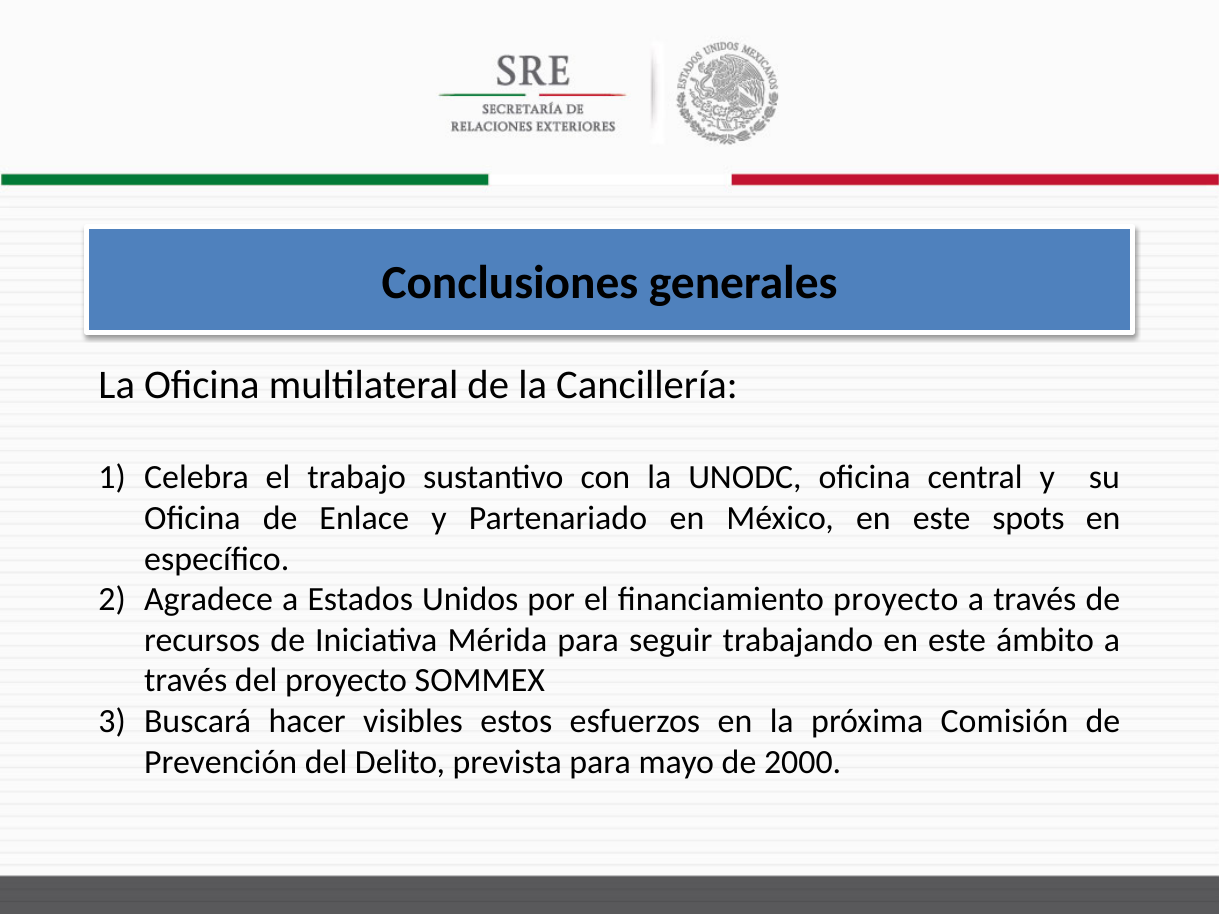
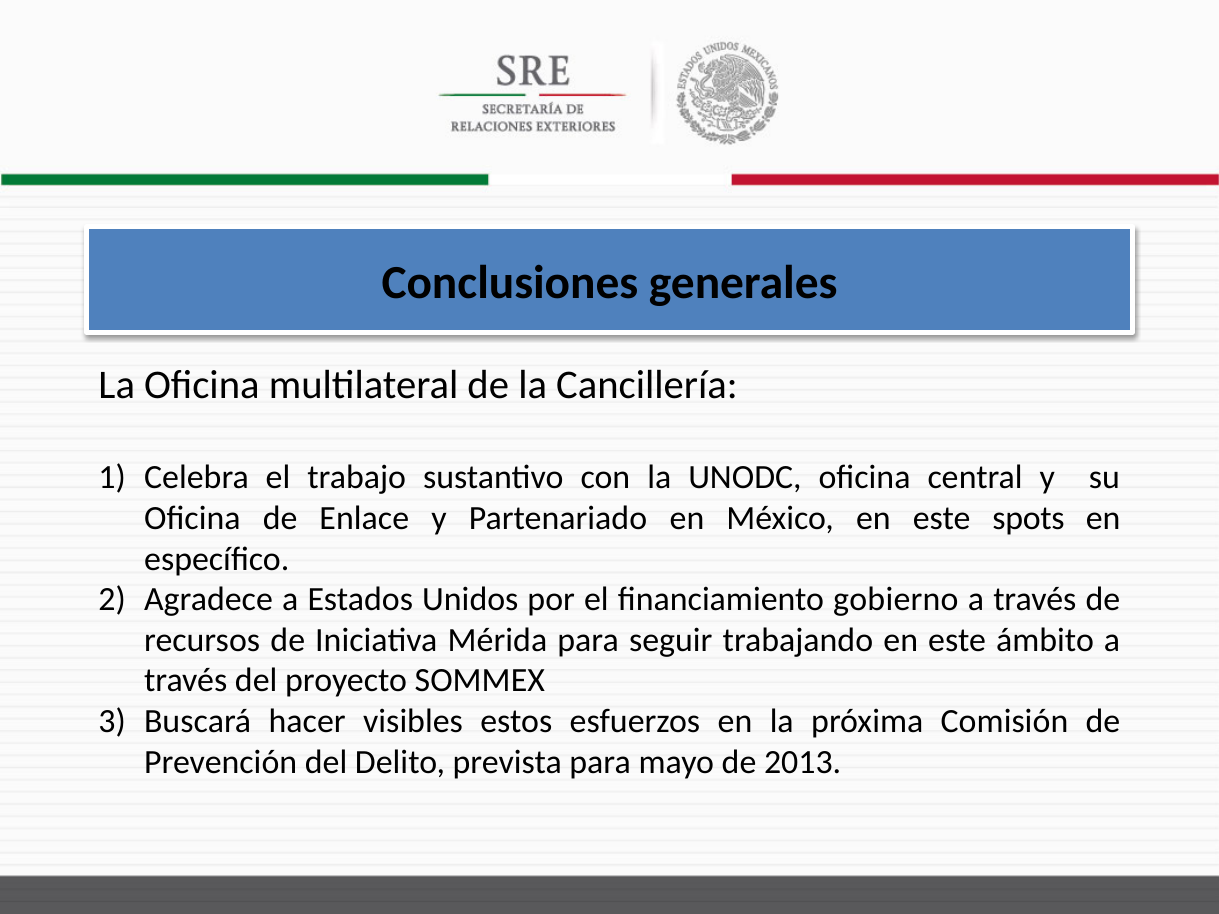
financiamiento proyecto: proyecto -> gobierno (896, 600)
2000: 2000 -> 2013 (803, 762)
